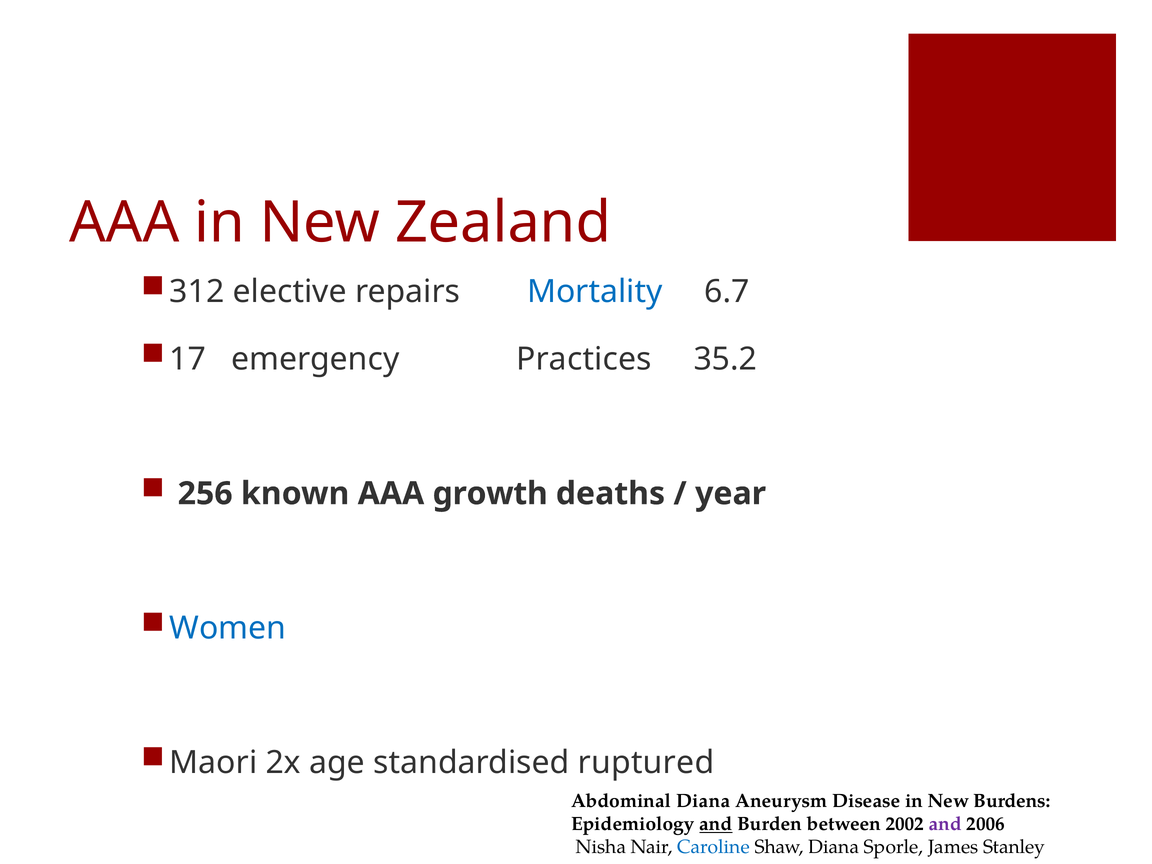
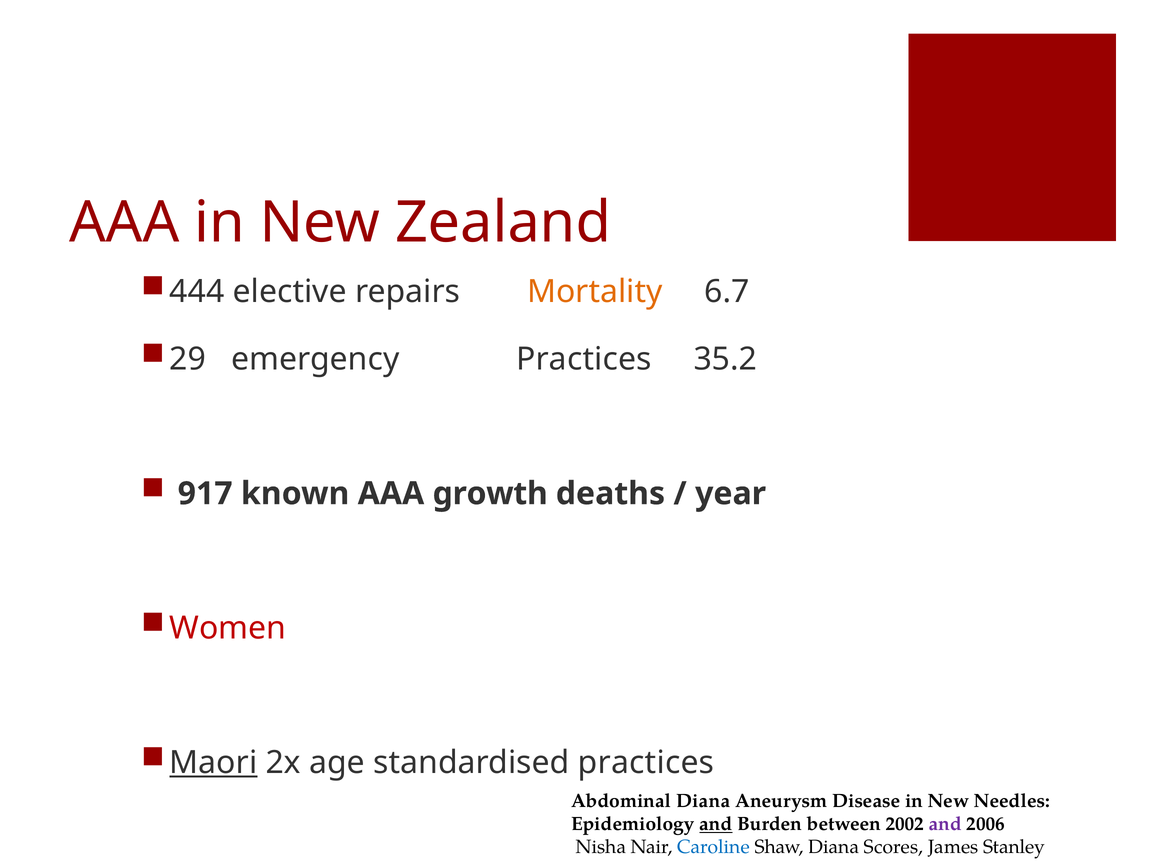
312: 312 -> 444 (197, 292)
Mortality colour: blue -> orange (595, 292)
17: 17 -> 29 (188, 359)
256: 256 -> 917 (205, 494)
Women colour: blue -> red (228, 628)
Maori underline: none -> present (213, 763)
standardised ruptured: ruptured -> practices (646, 763)
Burdens: Burdens -> Needles (1012, 801)
Sporle: Sporle -> Scores (894, 847)
